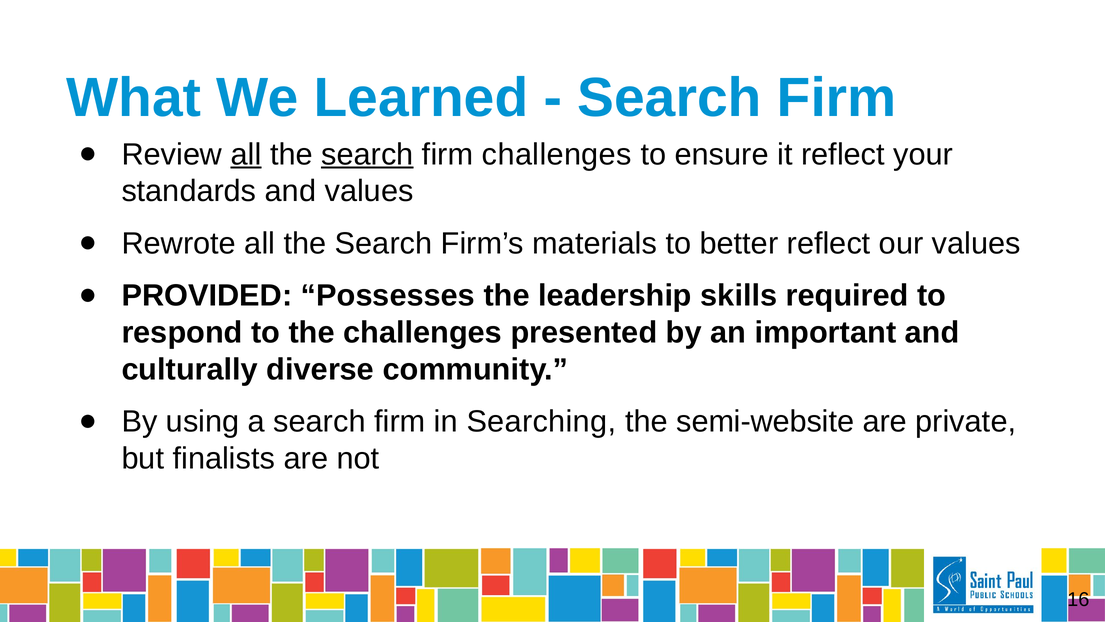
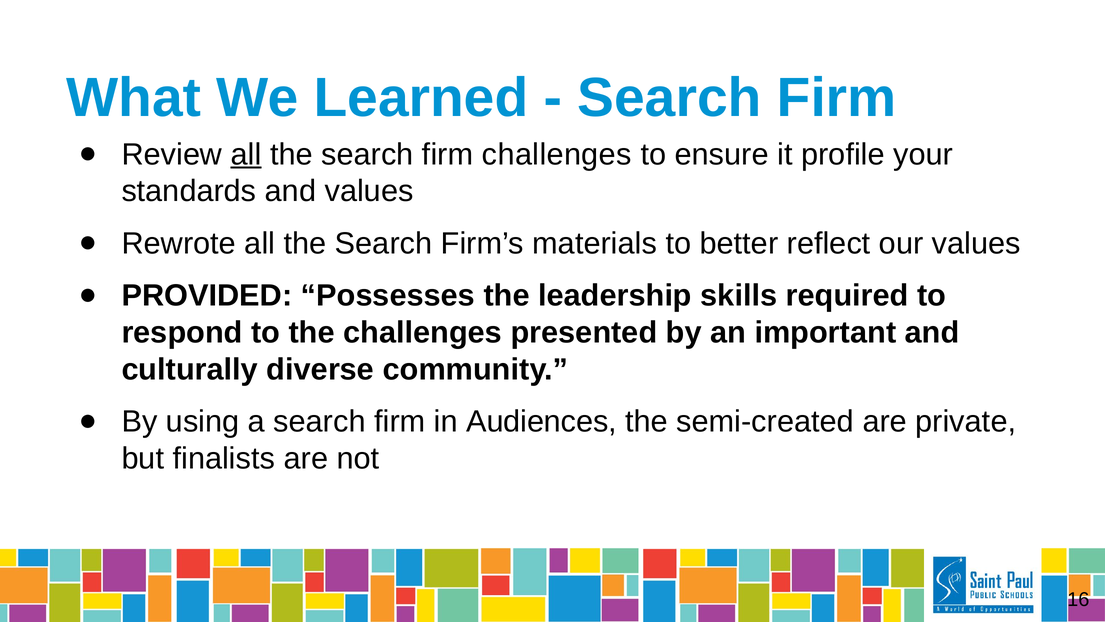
search underline: present -> none (367, 154)
it reflect: reflect -> profile (843, 154)
Searching: Searching -> Audiences (542, 421)
semi-website: semi-website -> semi-created (765, 421)
